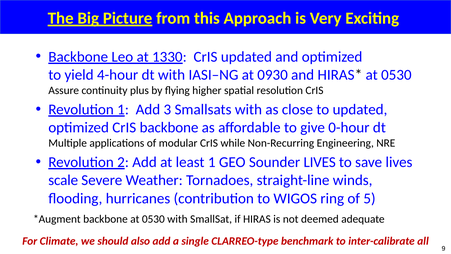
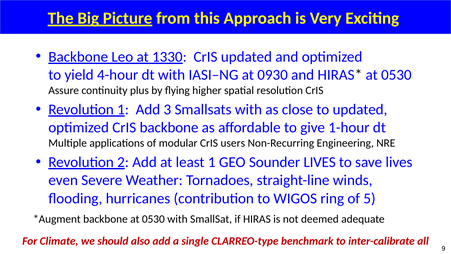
0-hour: 0-hour -> 1-hour (349, 127)
while: while -> users (233, 143)
scale: scale -> even (63, 180)
